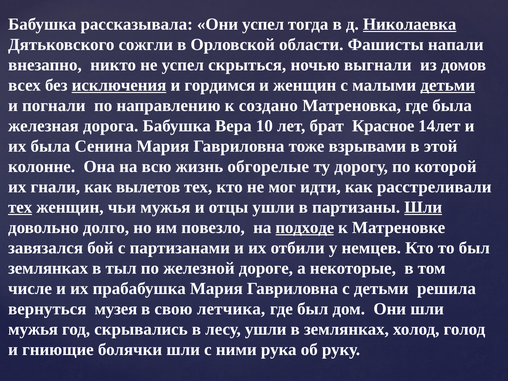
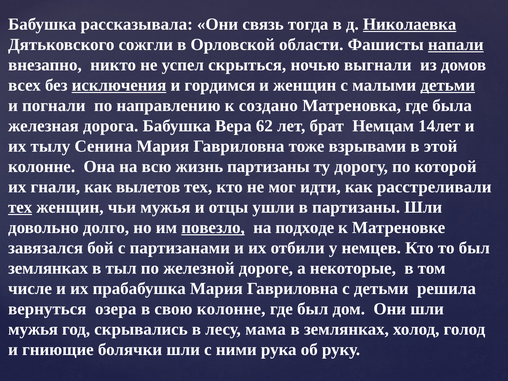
Они успел: успел -> связь (263, 24)
напали underline: none -> present (456, 45)
10: 10 -> 62 (264, 126)
Красное: Красное -> Немцам (383, 126)
их была: была -> тылу (50, 146)
жизнь обгорелые: обгорелые -> партизаны (268, 167)
Шли underline: present -> none (423, 207)
повезло underline: none -> present (213, 228)
подходе underline: present -> none (305, 228)
музея: музея -> озера (116, 309)
свою летчика: летчика -> колонне (231, 309)
лесу ушли: ушли -> мама (266, 329)
